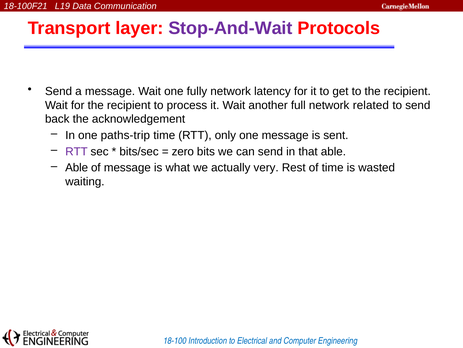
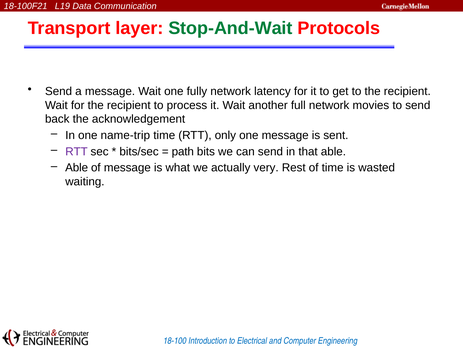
Stop-And-Wait colour: purple -> green (230, 28)
related: related -> movies (371, 105)
paths-trip: paths-trip -> name-trip (125, 135)
zero: zero -> path (183, 151)
